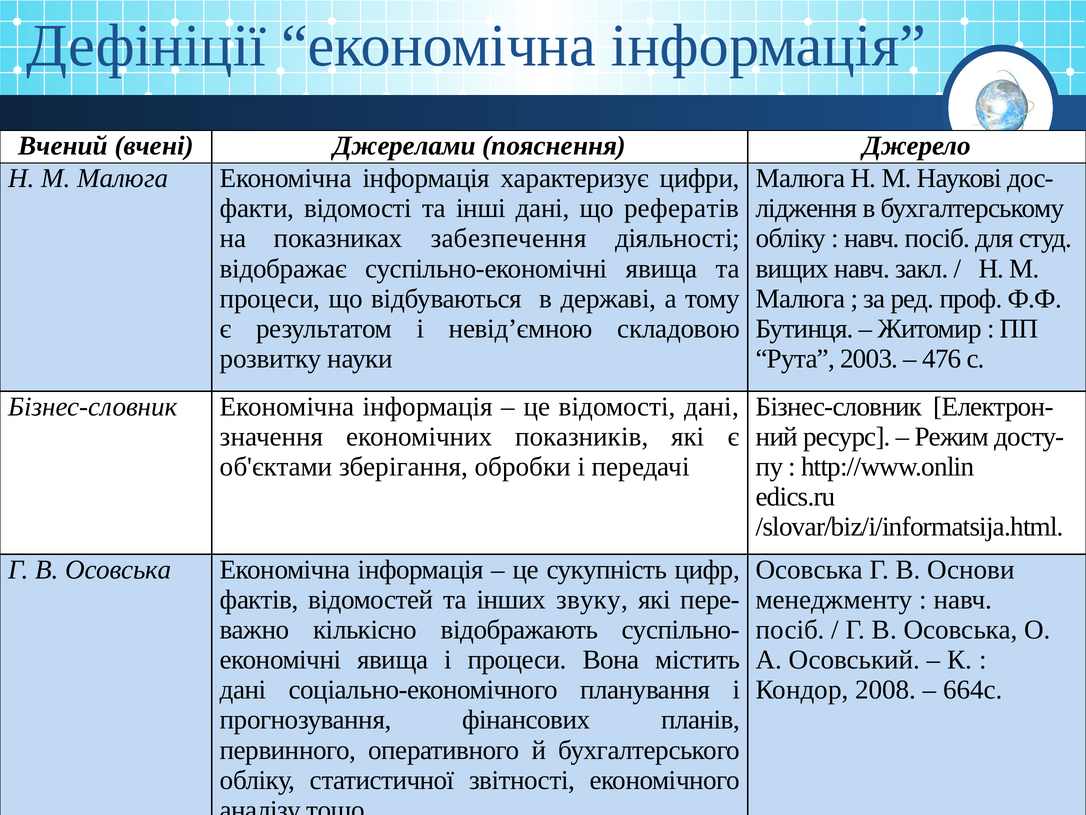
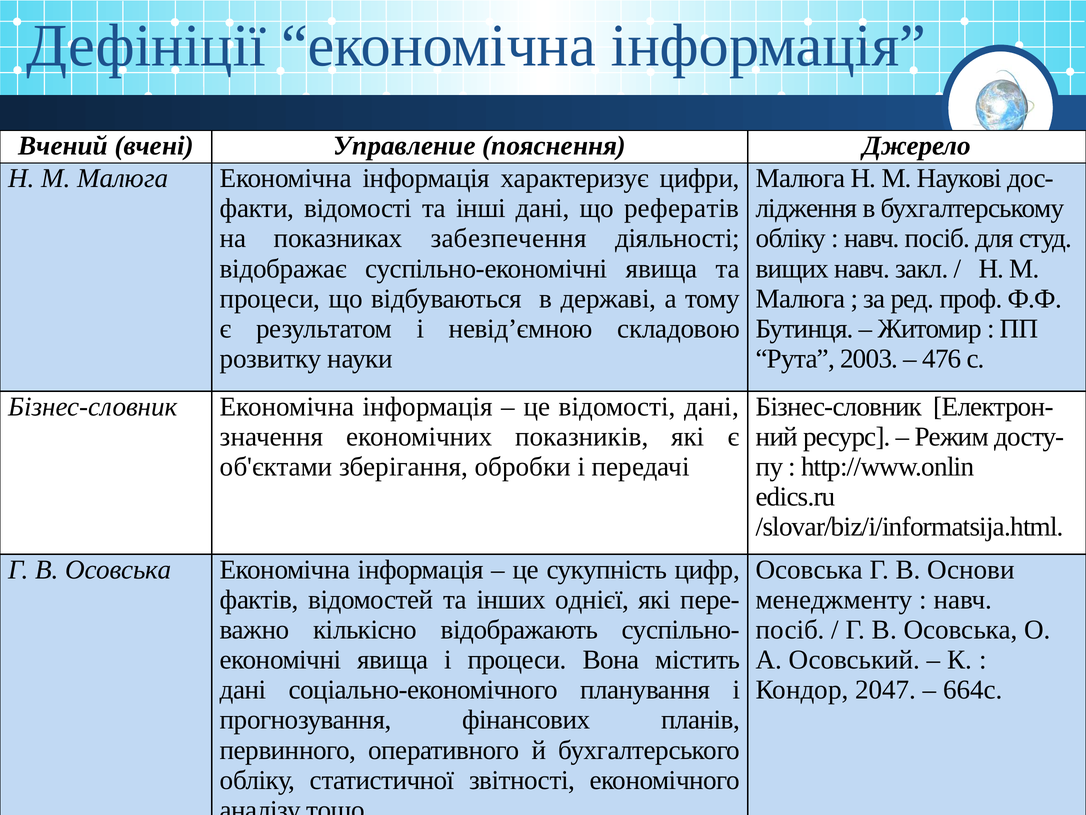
Джерелами: Джерелами -> Управление (404, 146)
звуку: звуку -> однієї (592, 599)
2008: 2008 -> 2047 (886, 690)
